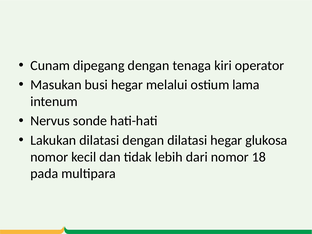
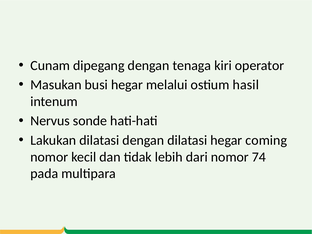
lama: lama -> hasil (246, 85)
glukosa: glukosa -> coming (266, 140)
18: 18 -> 74 (259, 157)
